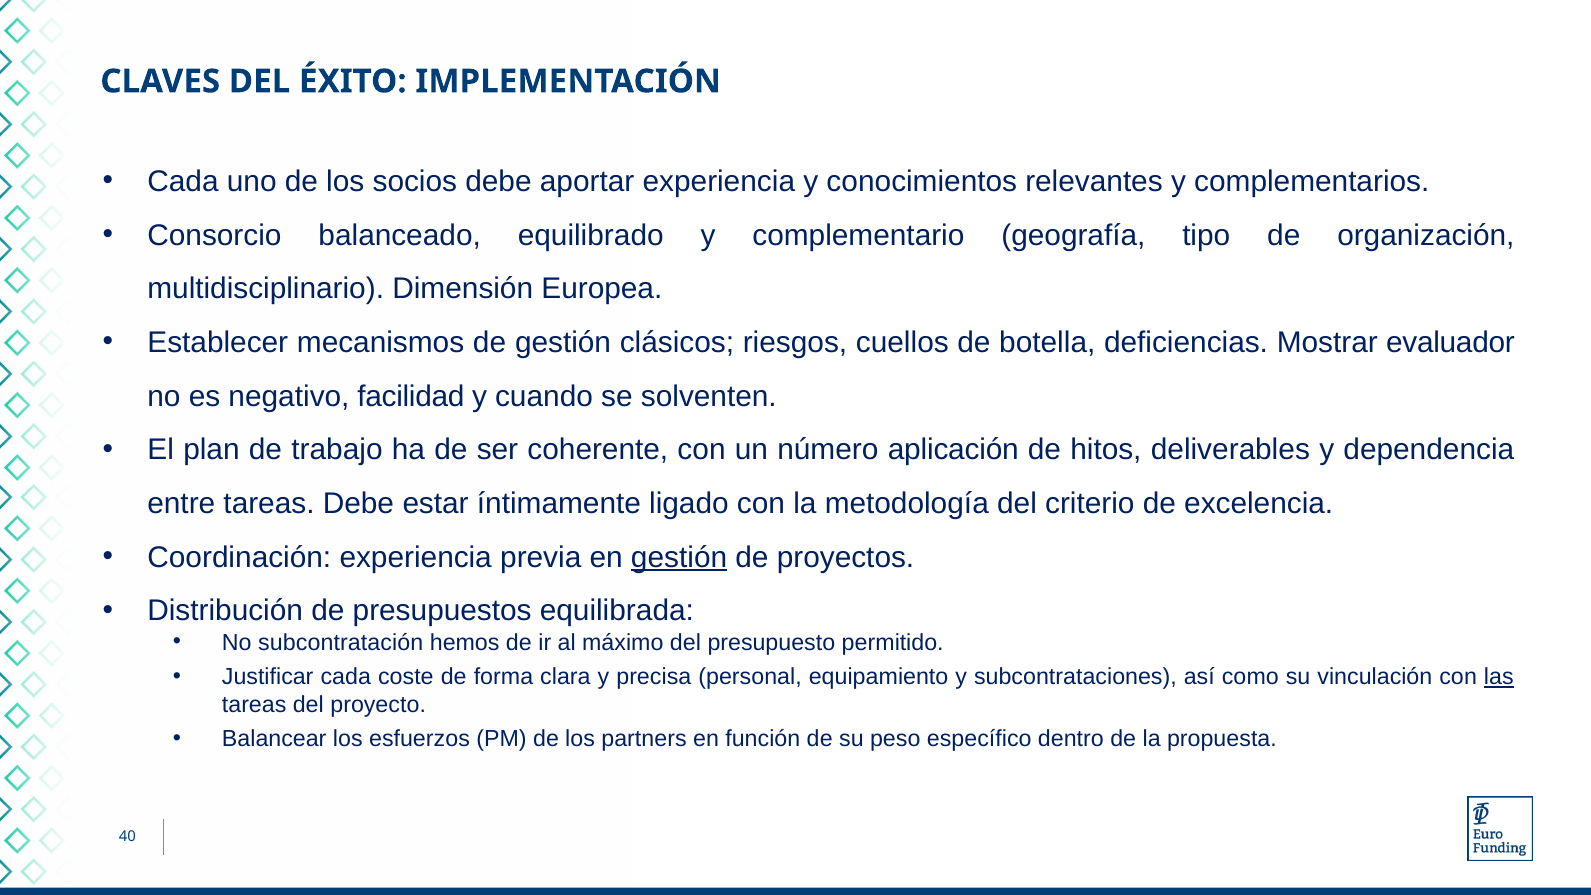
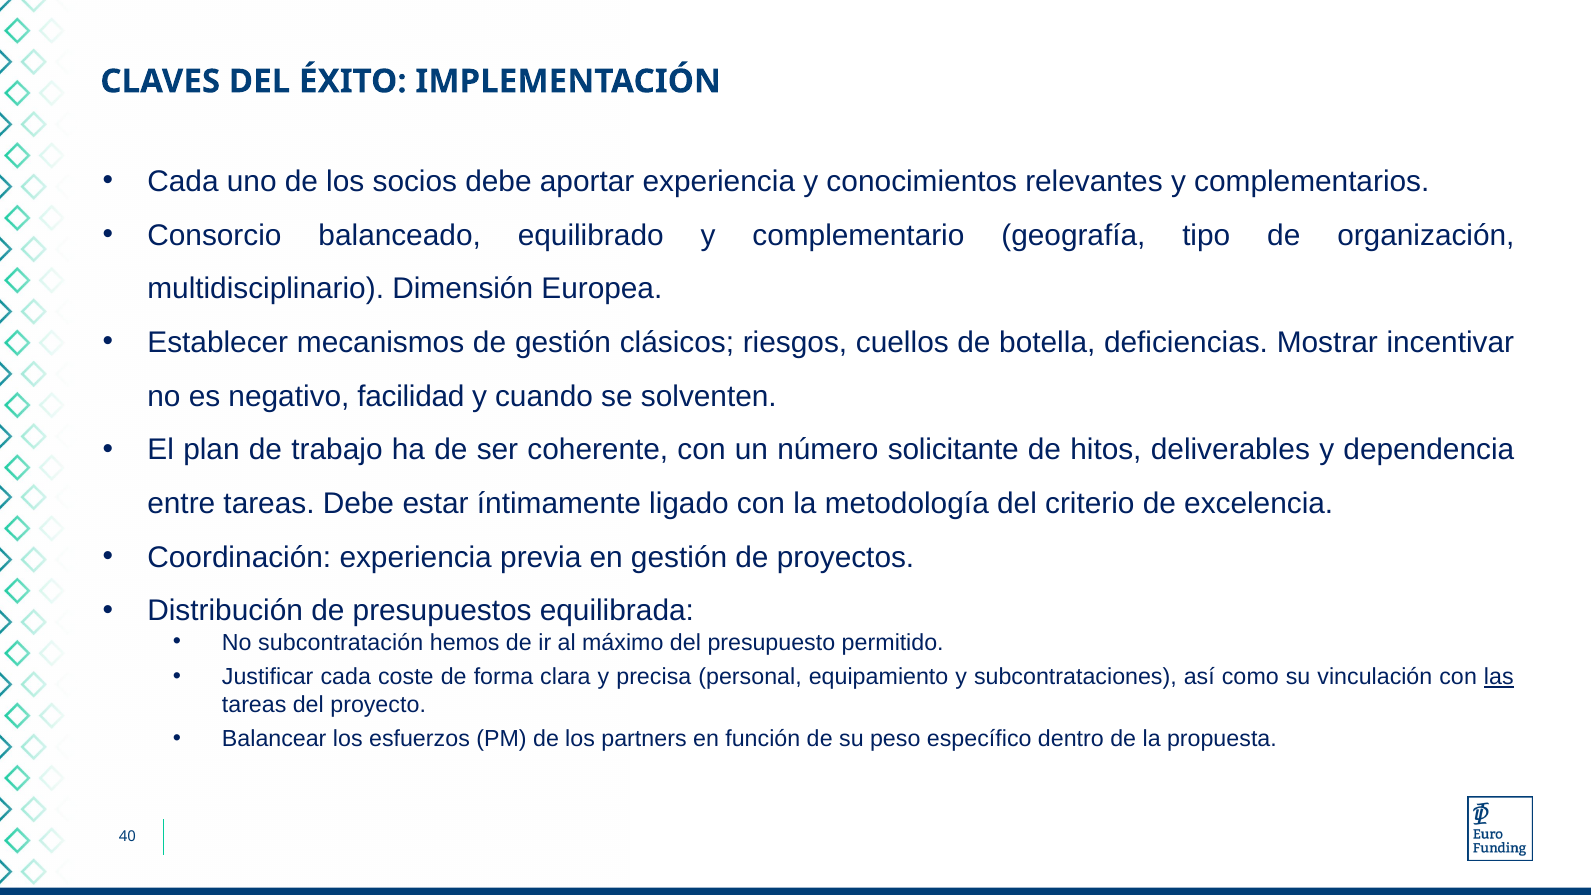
evaluador: evaluador -> incentivar (1450, 343)
aplicación: aplicación -> solicitante (953, 450)
gestión underline: present -> none (679, 557)
